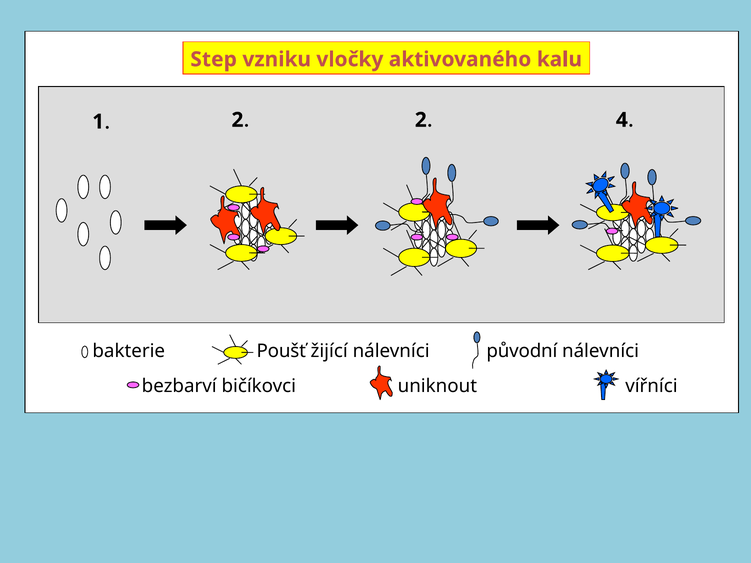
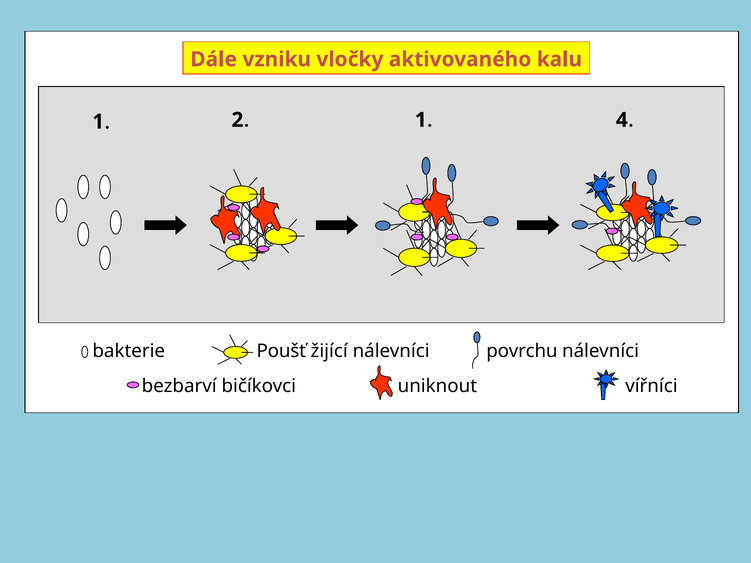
Step: Step -> Dále (214, 59)
2: 2 -> 1 (421, 120)
původní: původní -> povrchu (522, 351)
